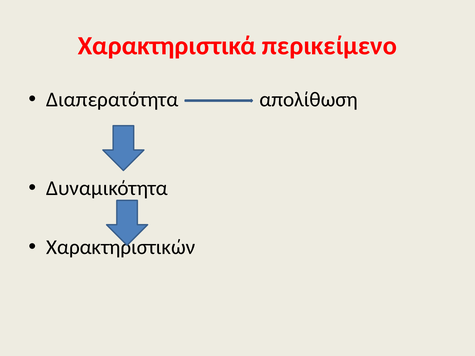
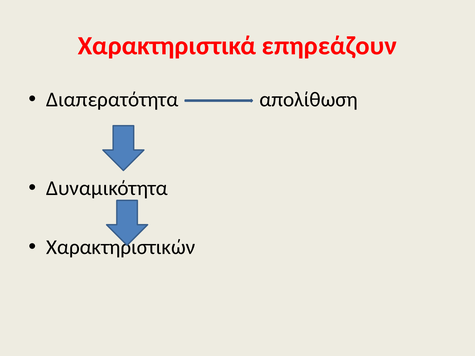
περικείμενο: περικείμενο -> επηρεάζουν (329, 46)
